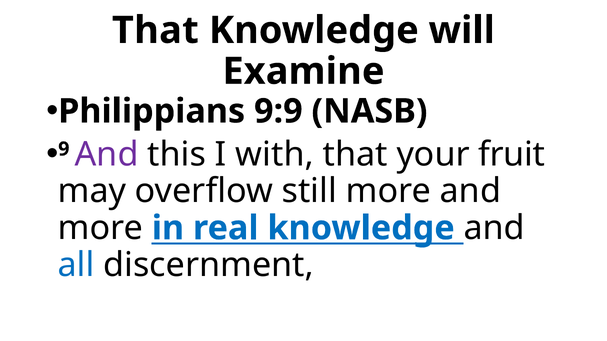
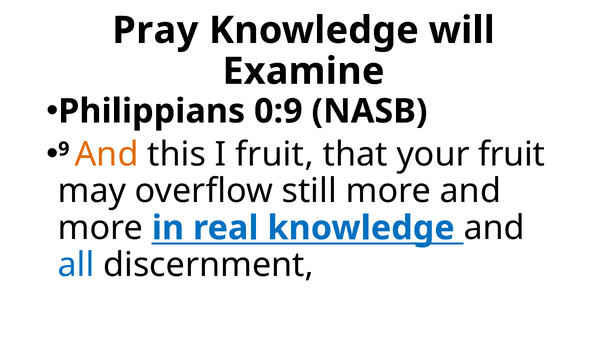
That: That -> Pray (155, 30)
9:9: 9:9 -> 0:9 (278, 111)
And colour: purple -> orange (107, 155)
I with: with -> fruit (274, 155)
